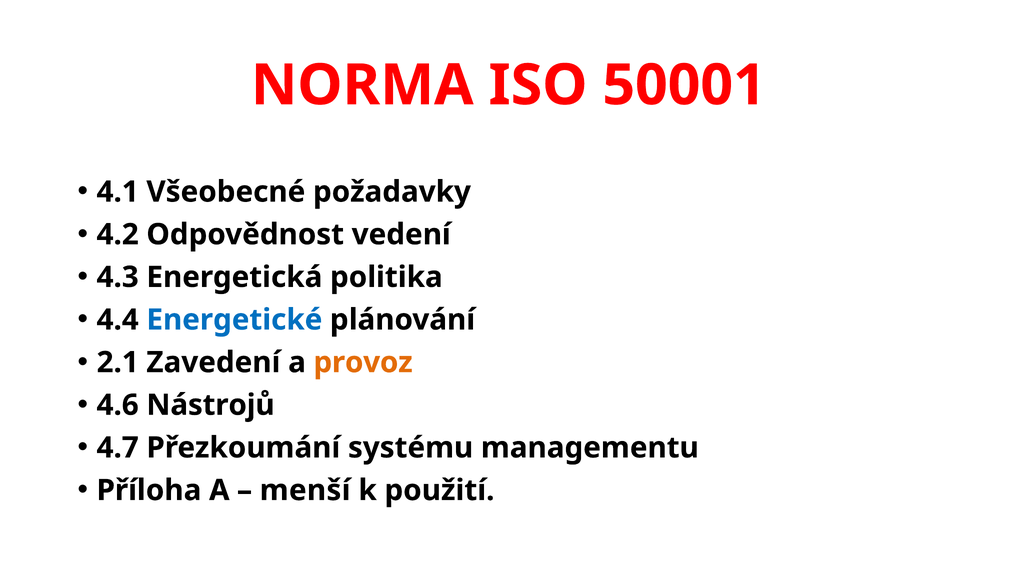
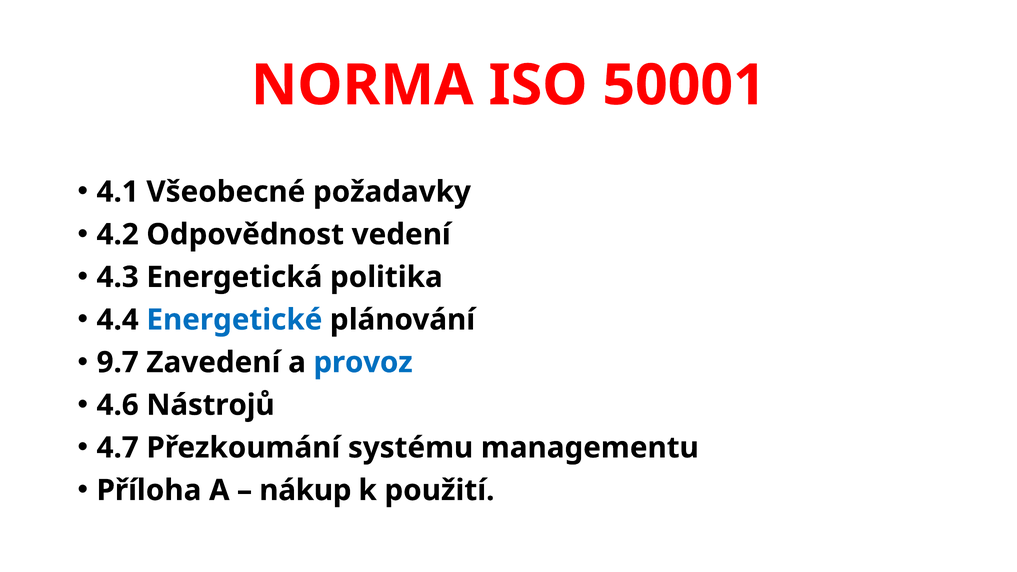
2.1: 2.1 -> 9.7 (118, 362)
provoz colour: orange -> blue (363, 362)
menší: menší -> nákup (305, 490)
